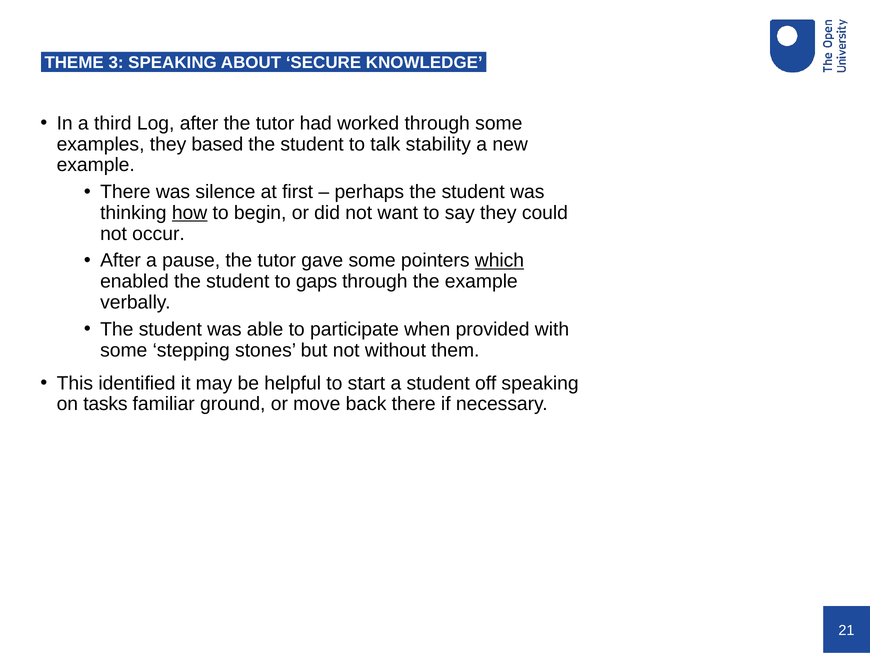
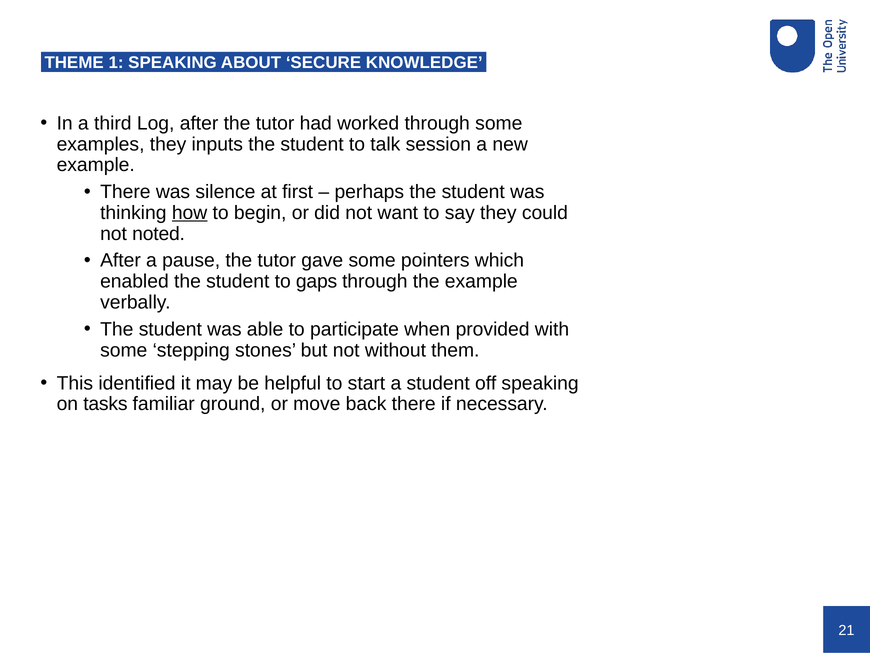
3: 3 -> 1 (116, 63)
based: based -> inputs (217, 144)
stability: stability -> session (438, 144)
occur: occur -> noted (159, 234)
which underline: present -> none (499, 260)
